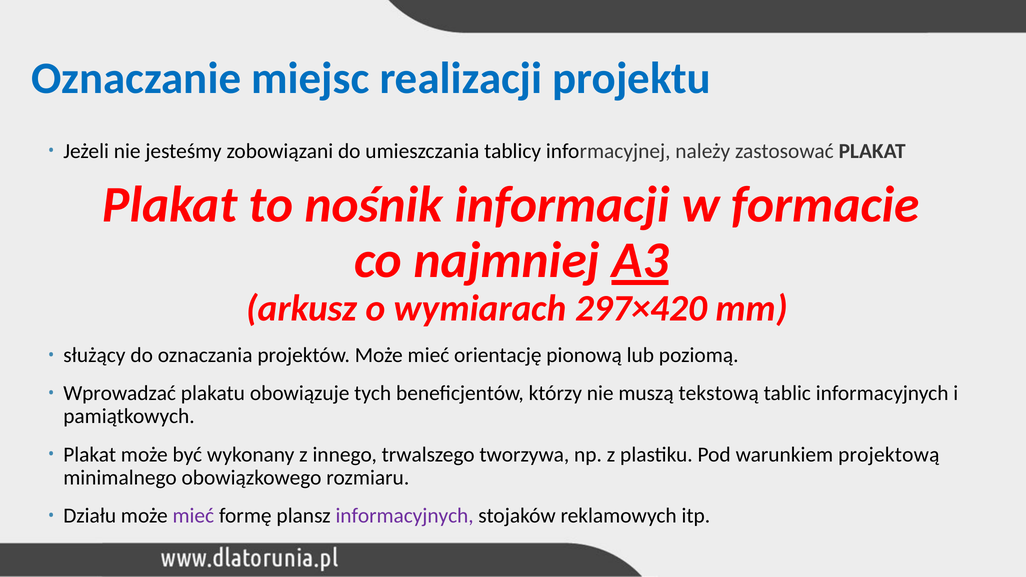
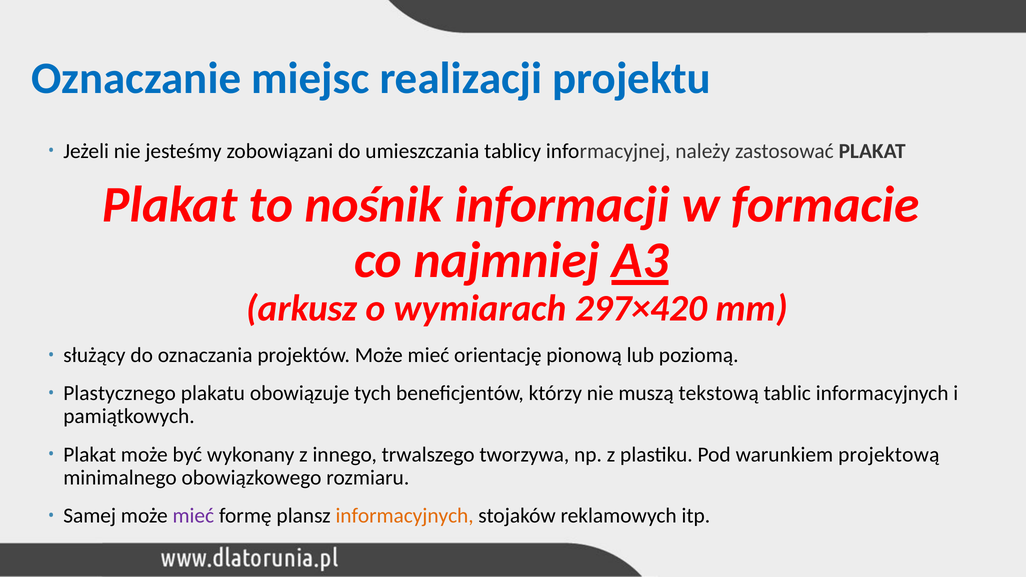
Wprowadzać: Wprowadzać -> Plastycznego (120, 393)
Działu: Działu -> Samej (90, 516)
informacyjnych colour: purple -> orange (405, 516)
